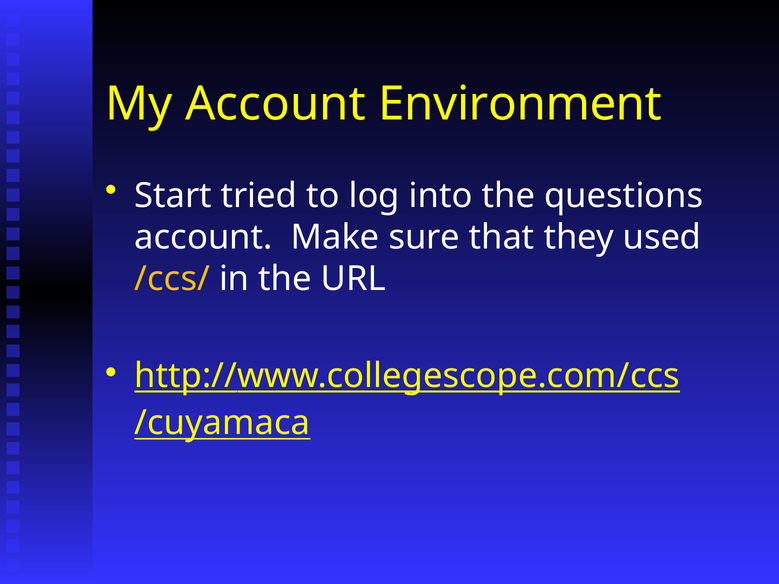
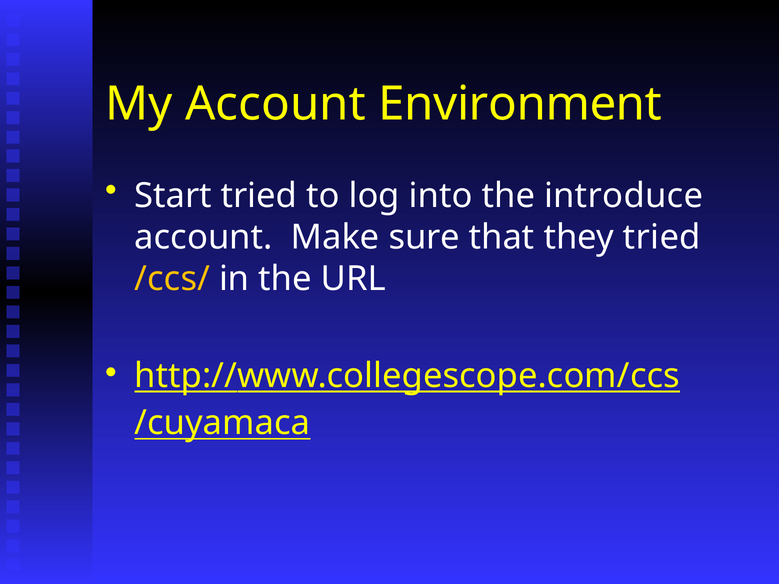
questions: questions -> introduce (624, 196)
they used: used -> tried (662, 237)
